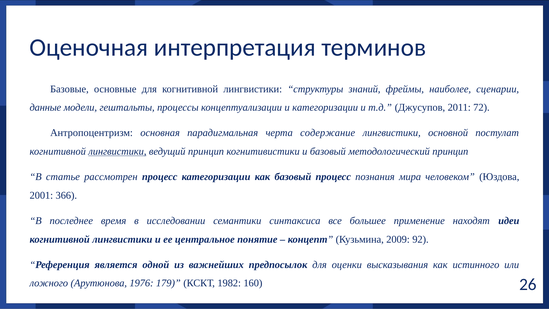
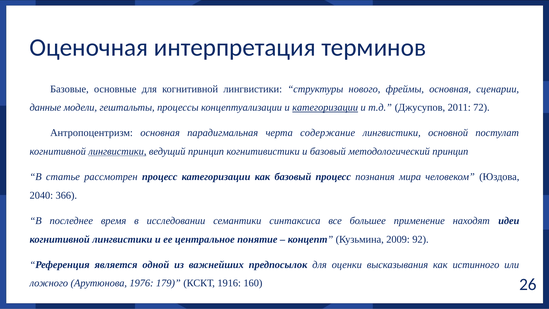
знаний: знаний -> нового (364, 89)
фреймы наиболее: наиболее -> основная (450, 89)
категоризации underline: none -> present (325, 107)
2001: 2001 -> 2040 (41, 195)
1982: 1982 -> 1916 (229, 283)
